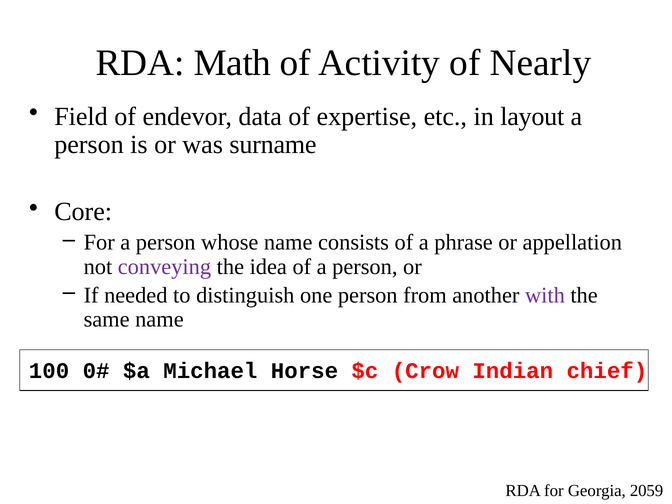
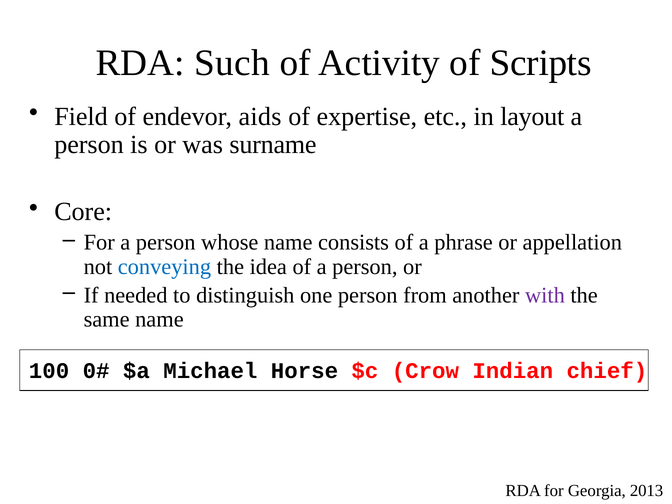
Math: Math -> Such (232, 63)
Nearly: Nearly -> Scripts (541, 63)
data: data -> aids (260, 117)
conveying colour: purple -> blue (164, 267)
2059: 2059 -> 2013 (647, 491)
